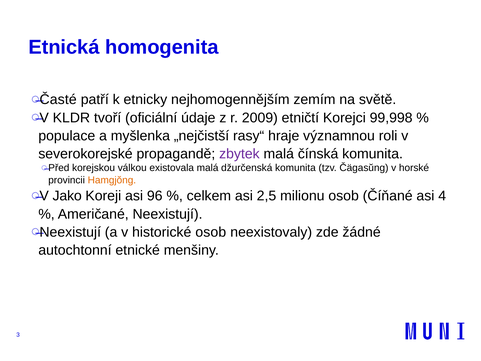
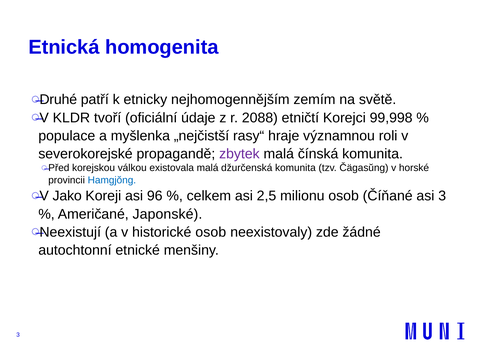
Časté: Časté -> Druhé (58, 100)
2009: 2009 -> 2088 (260, 118)
Hamgjŏng colour: orange -> blue (112, 180)
asi 4: 4 -> 3 (442, 196)
Američané Neexistují: Neexistují -> Japonské (167, 214)
